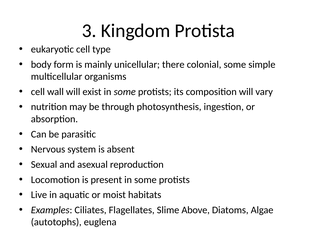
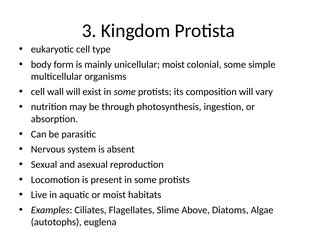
unicellular there: there -> moist (173, 64)
